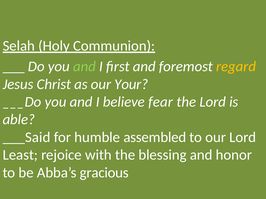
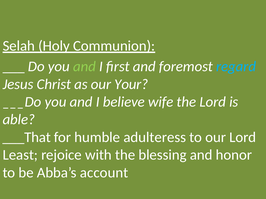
regard colour: yellow -> light blue (236, 67)
fear: fear -> wife (161, 102)
___Said: ___Said -> ___That (27, 138)
assembled: assembled -> adulteress (155, 138)
gracious: gracious -> account (104, 173)
